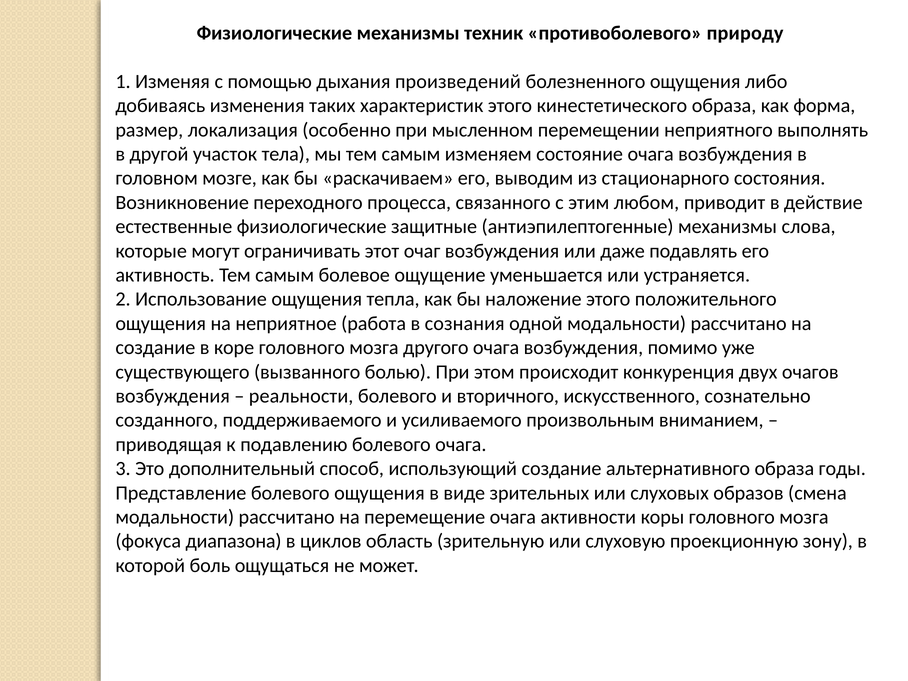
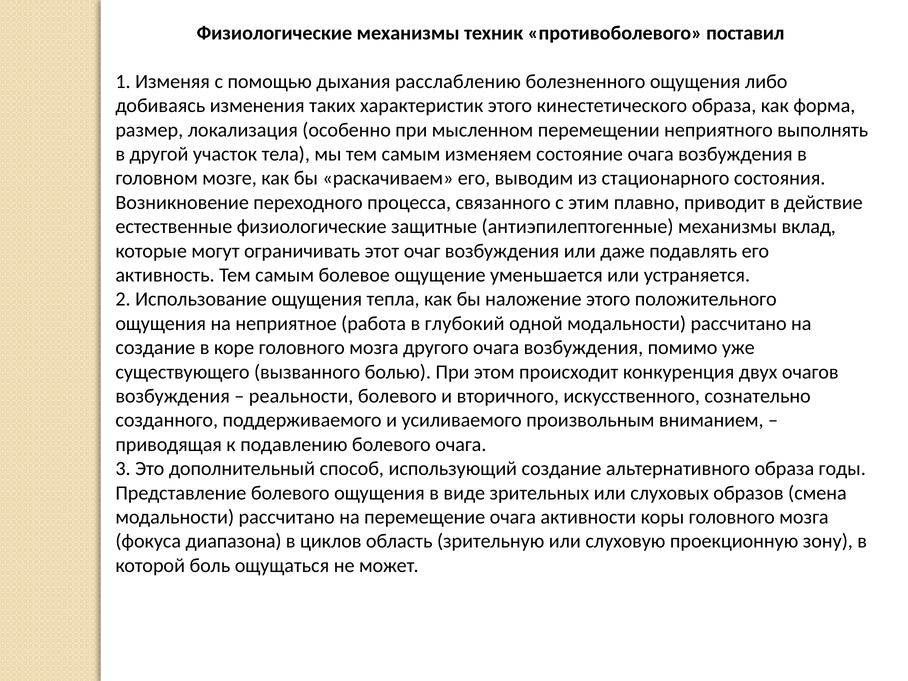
природу: природу -> поставил (745, 33)
произведений: произведений -> расслаблению (458, 82)
любом: любом -> плавно (647, 203)
слова: слова -> вклад (809, 227)
сознания: сознания -> глубокий (465, 324)
